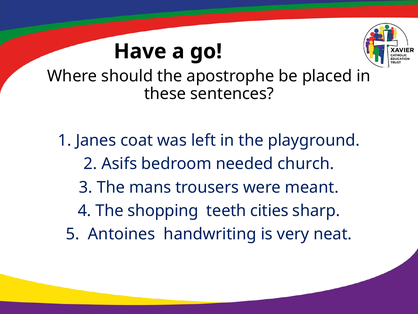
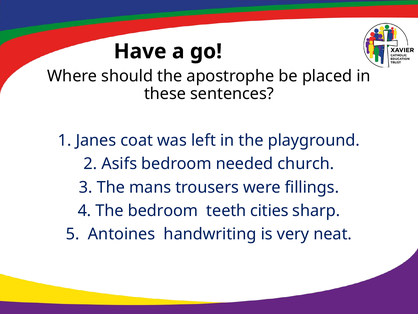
meant: meant -> fillings (312, 187)
The shopping: shopping -> bedroom (163, 210)
